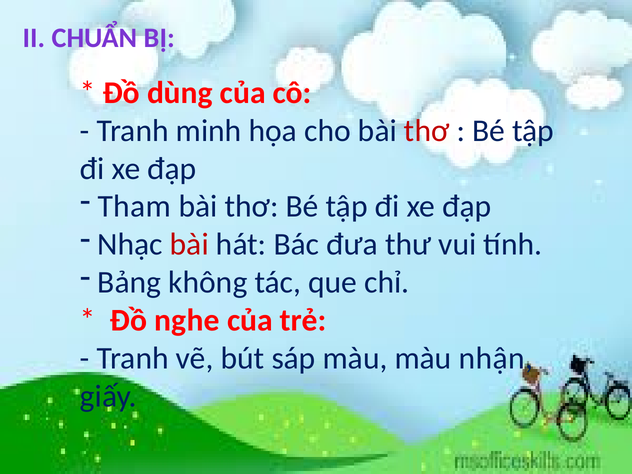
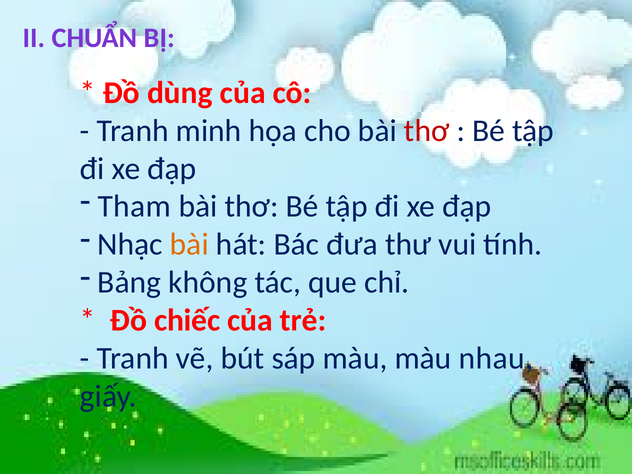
bài colour: red -> orange (189, 244)
nghe: nghe -> chiếc (187, 320)
nhận: nhận -> nhau (496, 358)
